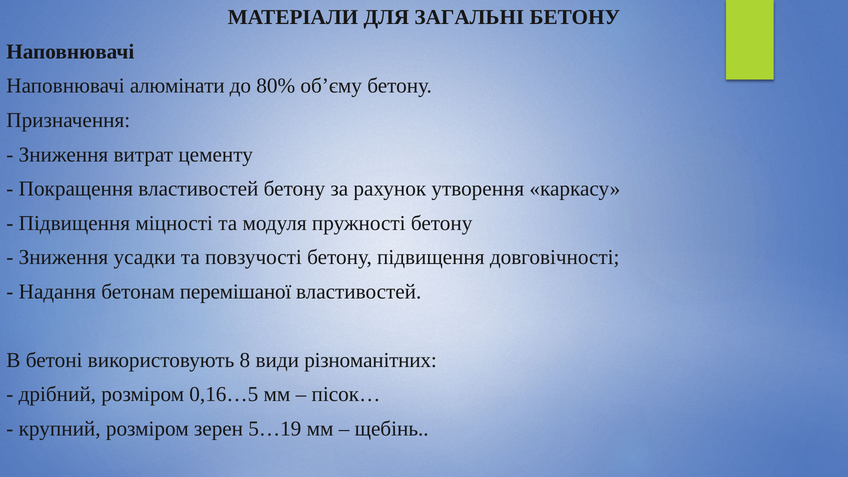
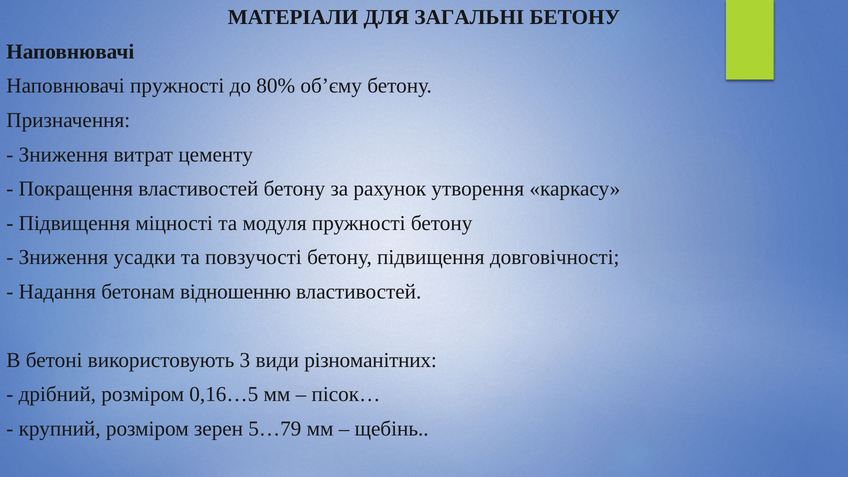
Наповнювачі алюмінати: алюмінати -> пружності (177, 86)
перемішаної: перемішаної -> відношенню (236, 292)
8: 8 -> 3 (245, 360)
5…19: 5…19 -> 5…79 (275, 429)
